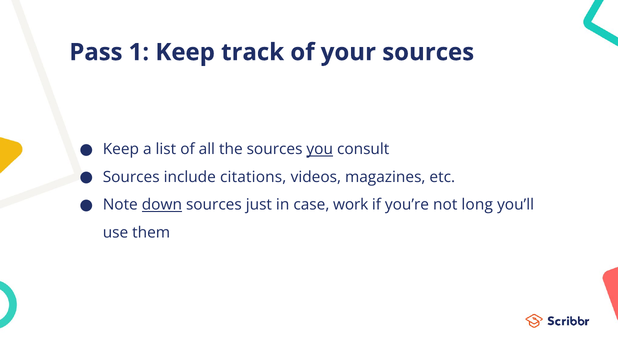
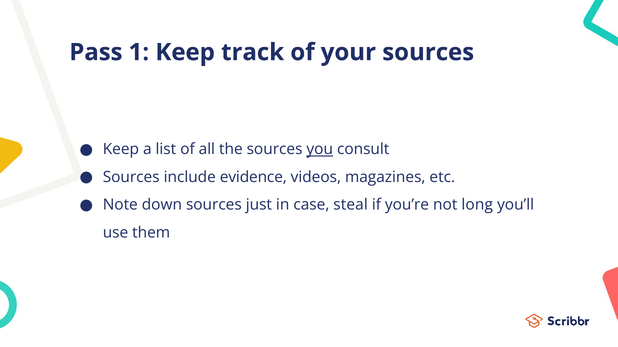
citations: citations -> evidence (253, 177)
down underline: present -> none (162, 205)
work: work -> steal (351, 205)
